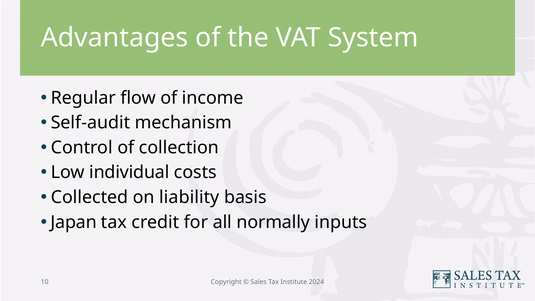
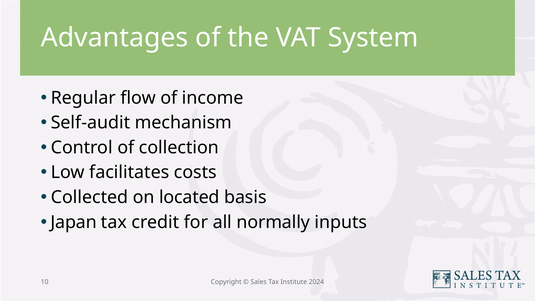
individual: individual -> facilitates (129, 172)
liability: liability -> located (189, 197)
